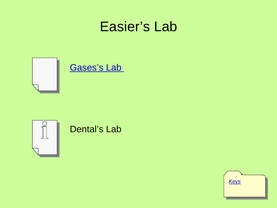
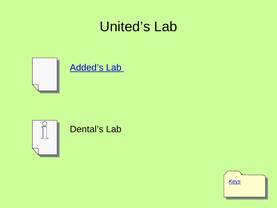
Easier’s: Easier’s -> United’s (125, 27)
Gases’s: Gases’s -> Added’s (87, 68)
